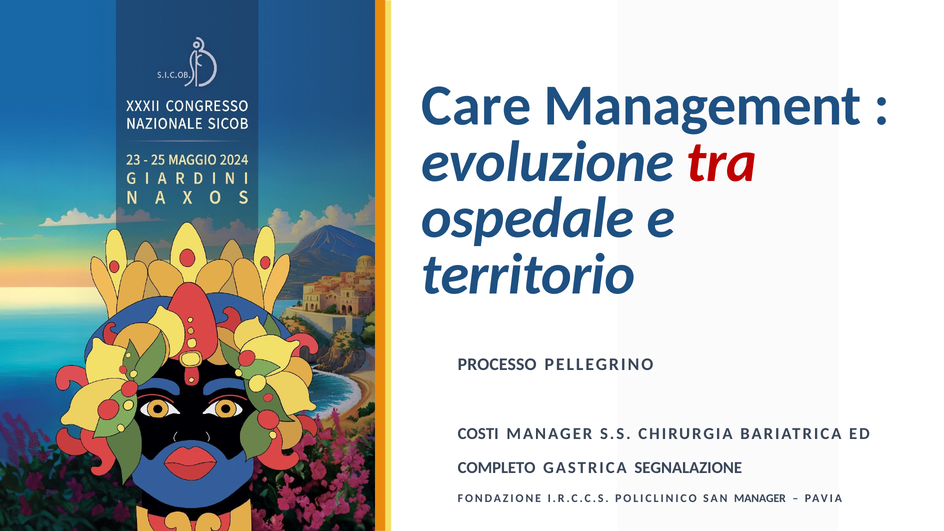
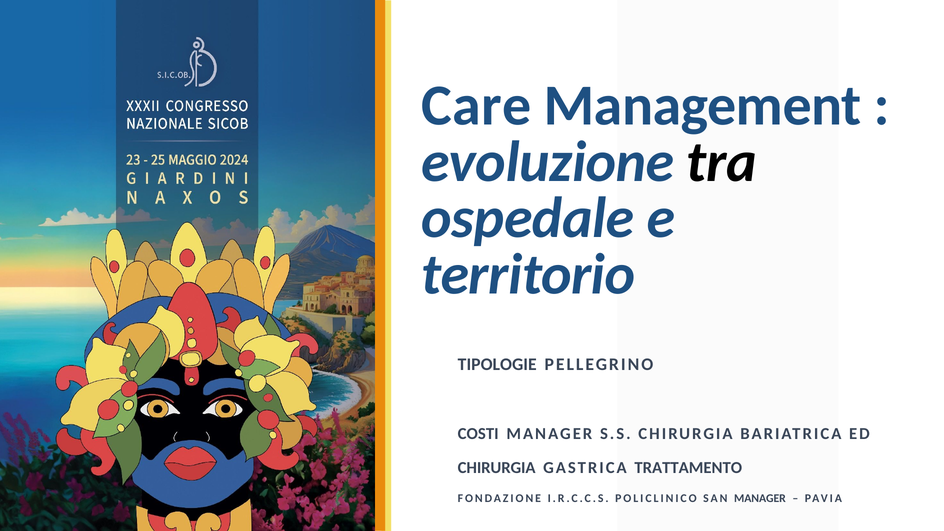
tra colour: red -> black (722, 162)
PROCESSO: PROCESSO -> TIPOLOGIE (497, 364)
COMPLETO: COMPLETO -> CHIRURGIA (497, 468)
SEGNALAZIONE: SEGNALAZIONE -> TRATTAMENTO (688, 468)
